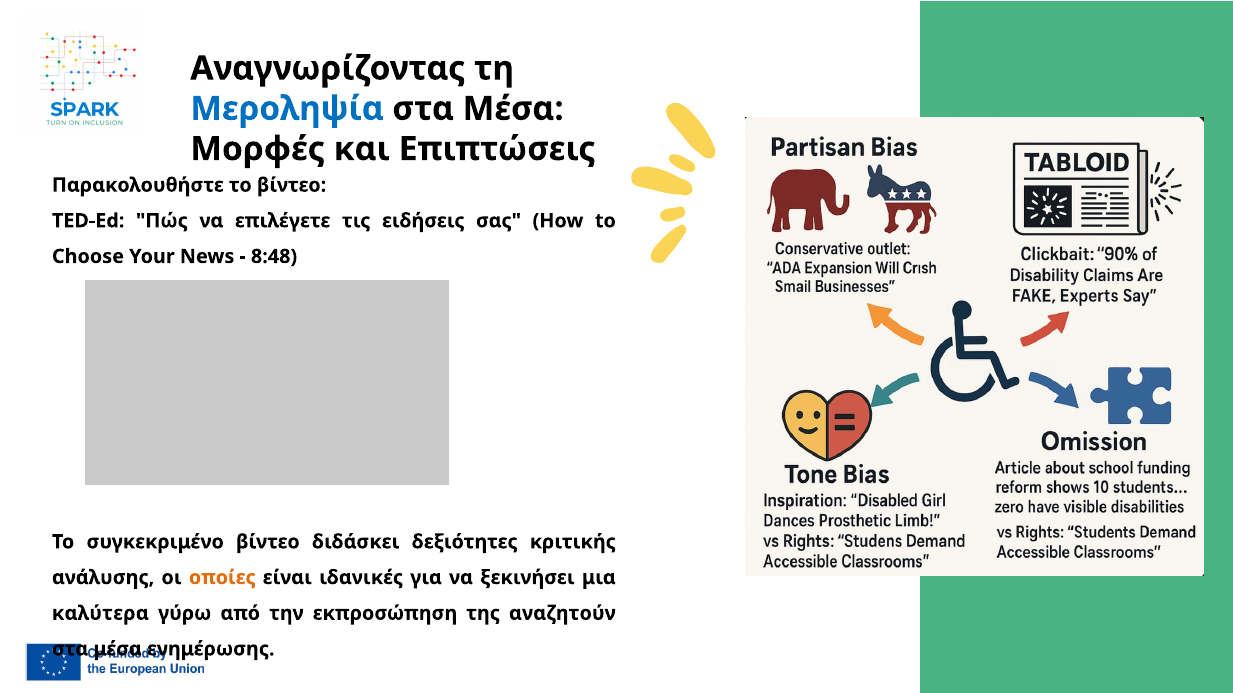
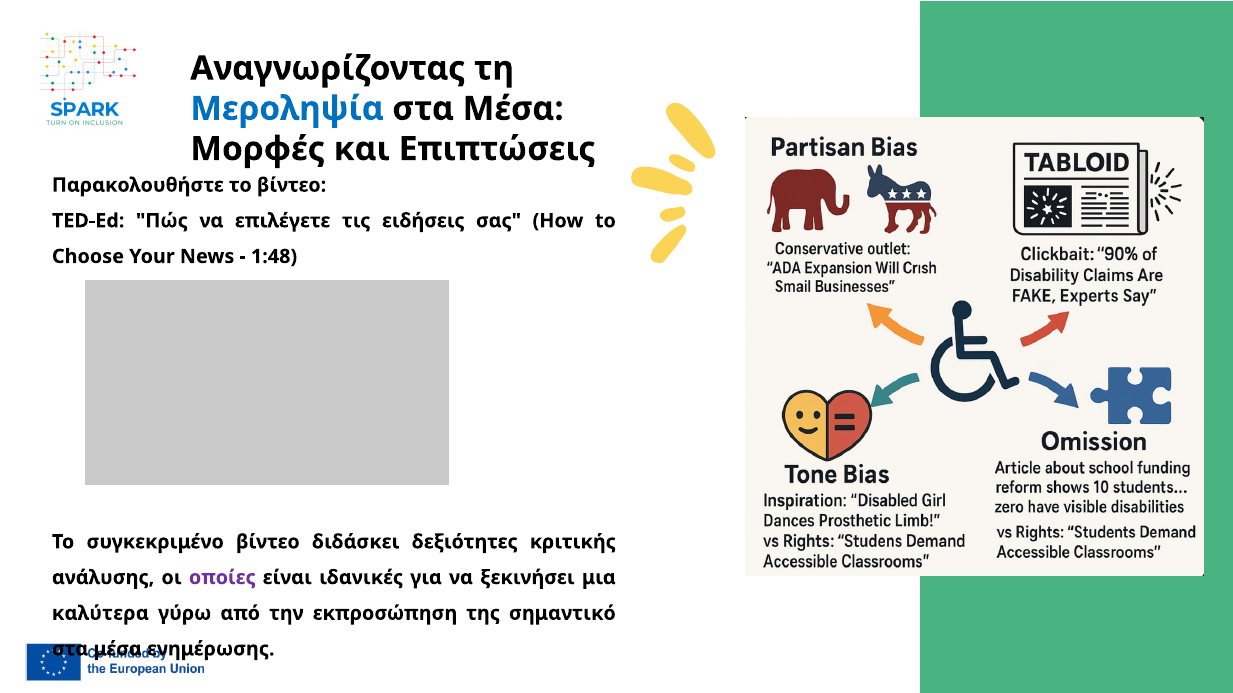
8:48: 8:48 -> 1:48 (274, 257)
οποίες colour: orange -> purple (222, 578)
αναζητούν: αναζητούν -> σημαντικό (562, 614)
